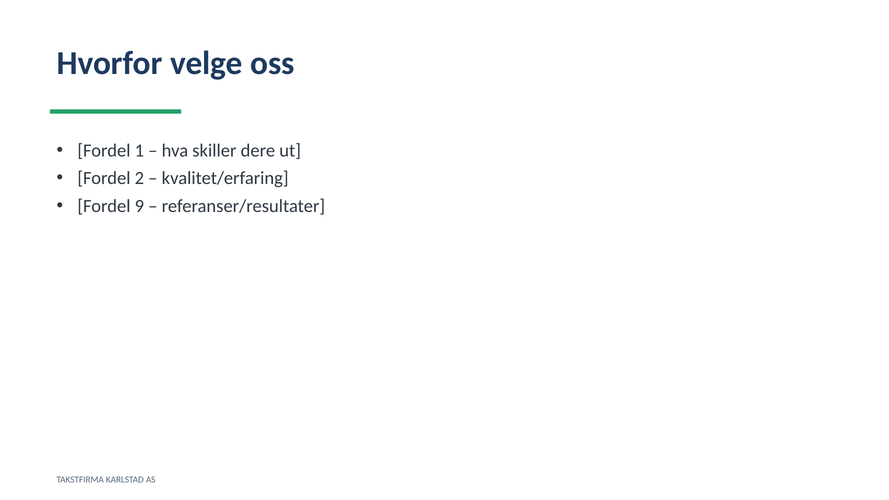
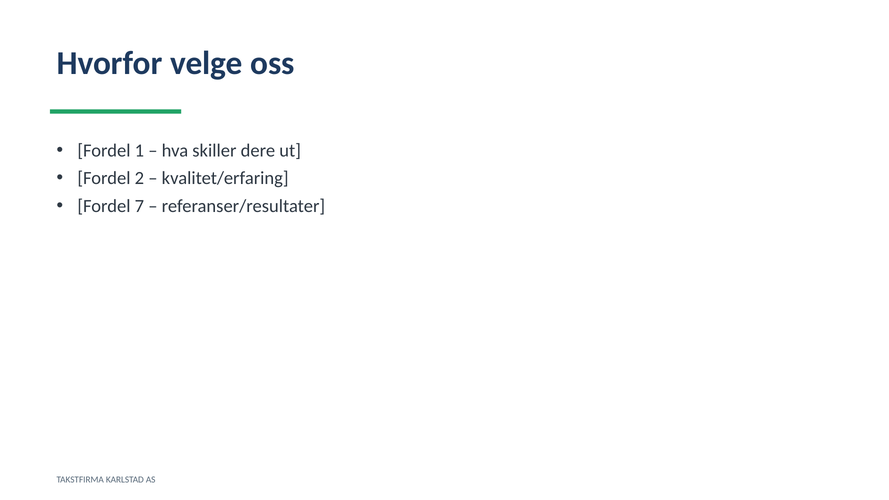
9: 9 -> 7 (139, 206)
